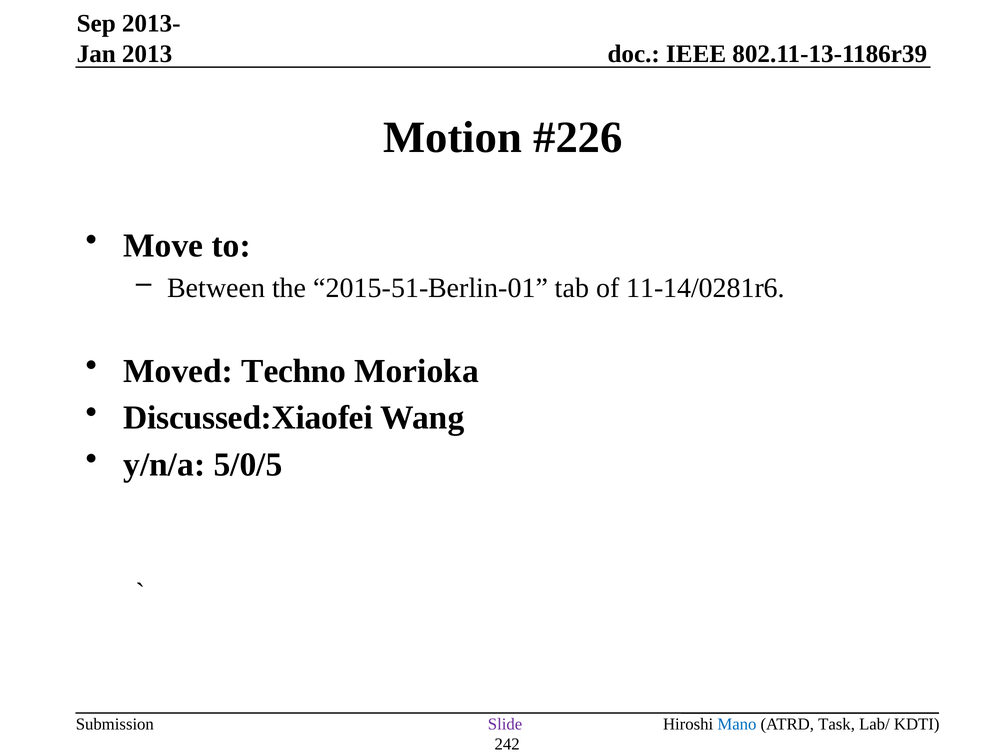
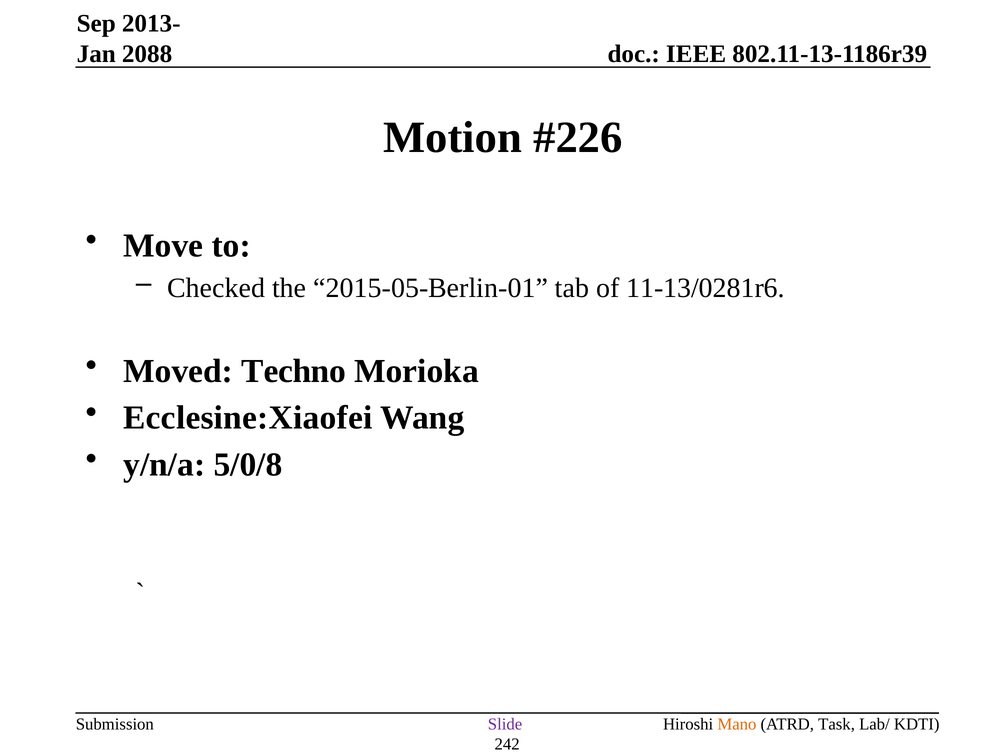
2013: 2013 -> 2088 (147, 54)
Between: Between -> Checked (216, 288)
2015-51-Berlin-01: 2015-51-Berlin-01 -> 2015-05-Berlin-01 (431, 288)
11-14/0281r6: 11-14/0281r6 -> 11-13/0281r6 (706, 288)
Discussed:Xiaofei: Discussed:Xiaofei -> Ecclesine:Xiaofei (248, 418)
5/0/5: 5/0/5 -> 5/0/8 (248, 465)
Mano colour: blue -> orange (737, 724)
